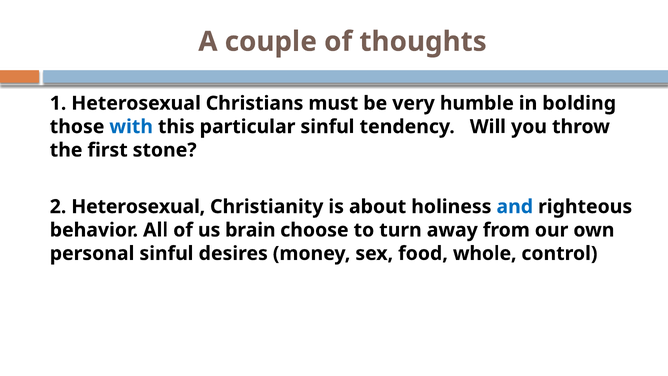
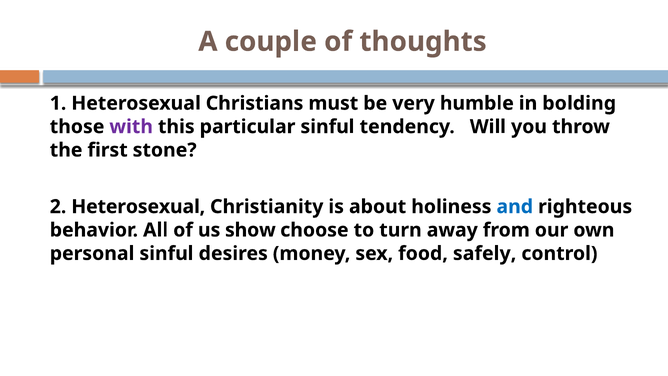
with colour: blue -> purple (131, 127)
brain: brain -> show (250, 230)
whole: whole -> safely (485, 253)
